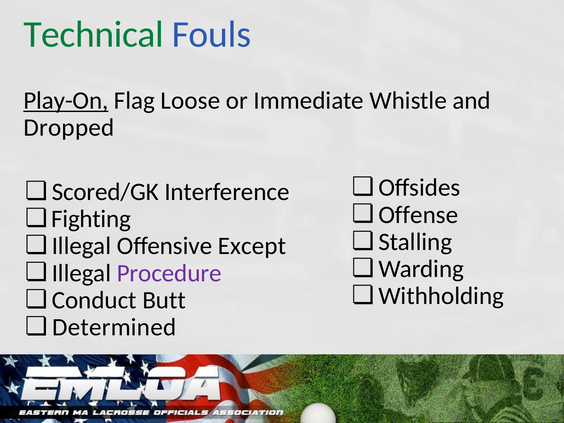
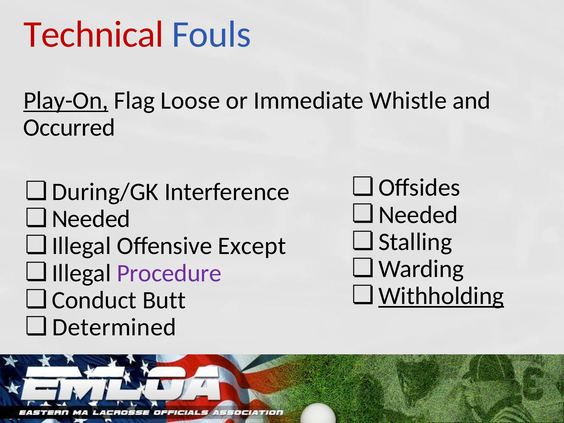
Technical colour: green -> red (94, 34)
Dropped: Dropped -> Occurred (69, 128)
Scored/GK: Scored/GK -> During/GK (105, 192)
Offense: Offense -> Needed (418, 215)
Fighting: Fighting -> Needed (91, 219)
Withholding underline: none -> present (441, 296)
